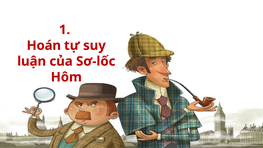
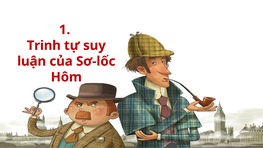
Hoán: Hoán -> Trinh (44, 46)
